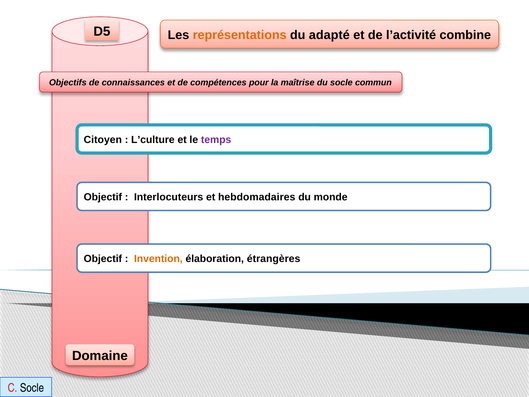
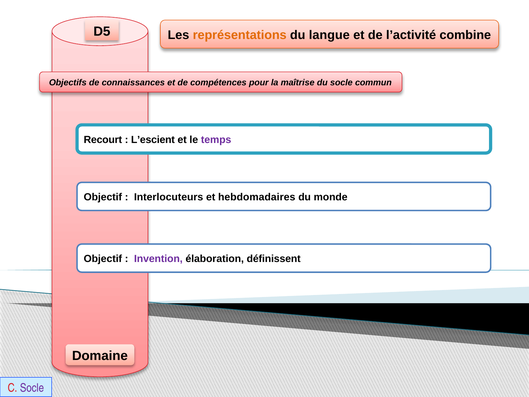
adapté: adapté -> langue (329, 35)
Citoyen: Citoyen -> Recourt (103, 140)
L’culture: L’culture -> L’escient (153, 140)
Invention colour: orange -> purple (158, 259)
étrangères: étrangères -> définissent (274, 259)
Socle colour: black -> purple (32, 388)
